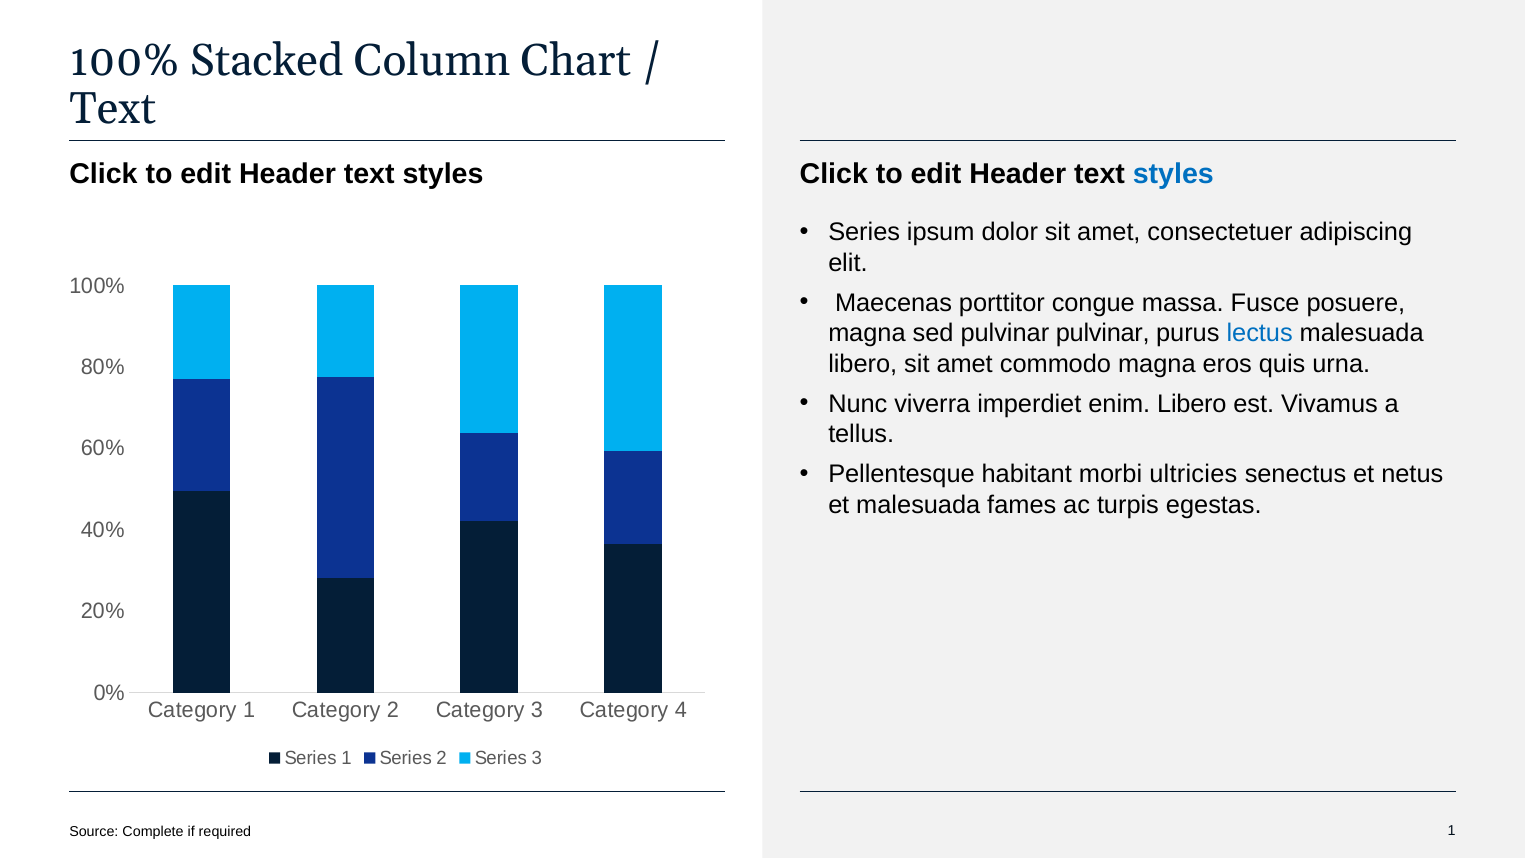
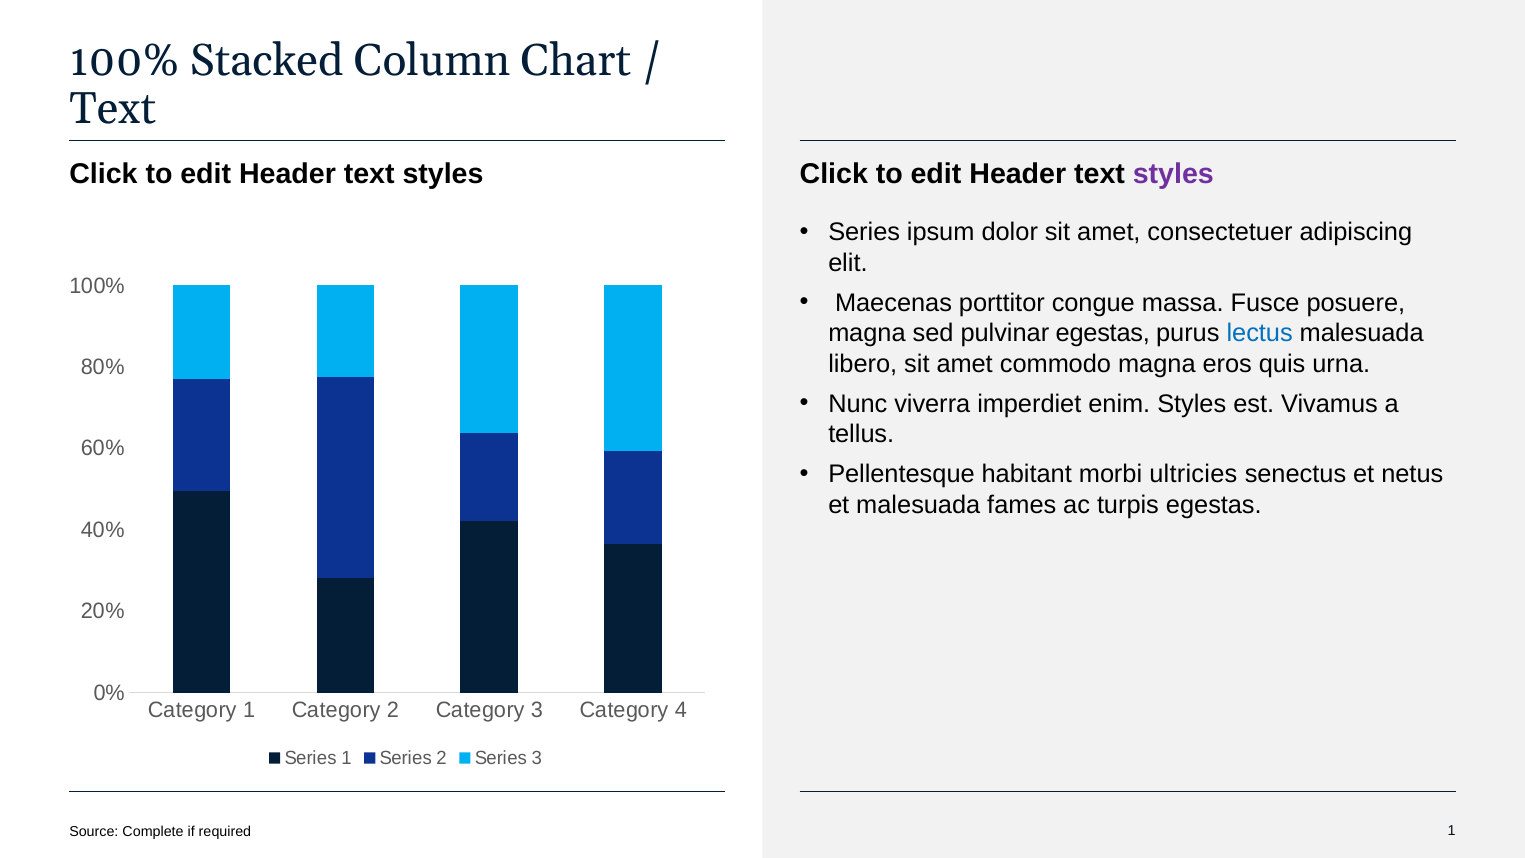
styles colour: blue -> purple (1173, 174)
pulvinar pulvinar: pulvinar -> egestas (1103, 333)
enim Libero: Libero -> Styles (1192, 404)
